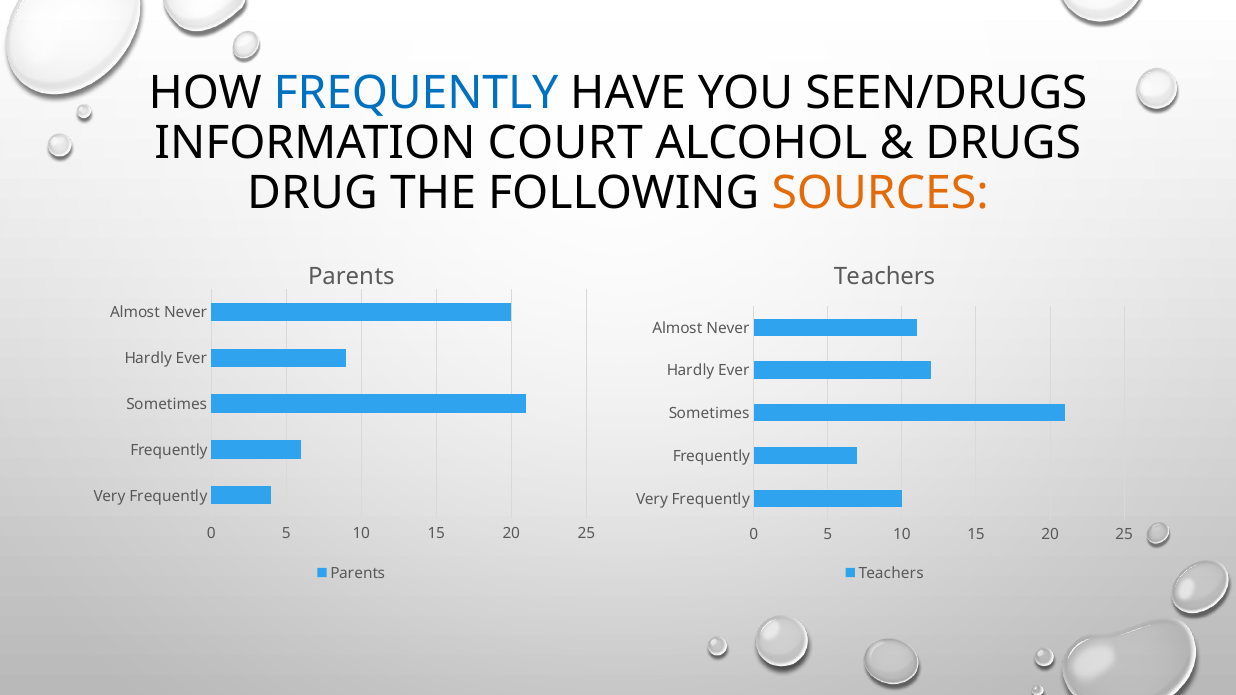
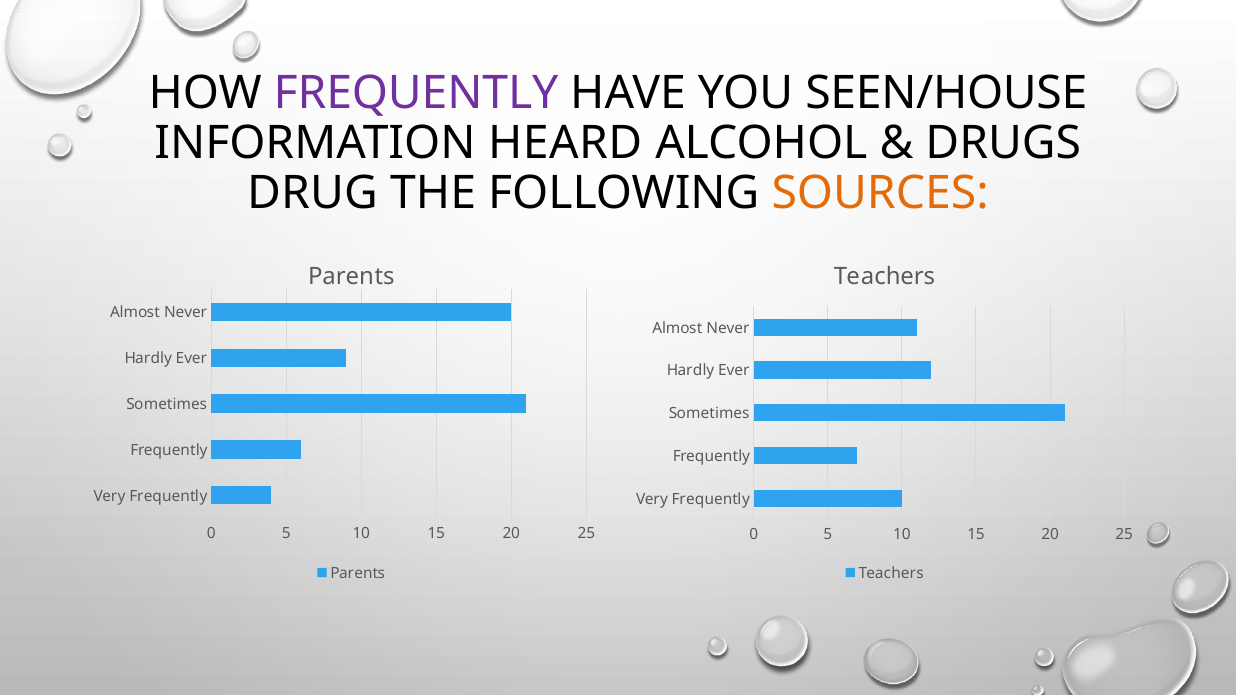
FREQUENTLY colour: blue -> purple (416, 93)
SEEN/DRUGS: SEEN/DRUGS -> SEEN/HOUSE (946, 93)
COURT: COURT -> HEARD (565, 143)
